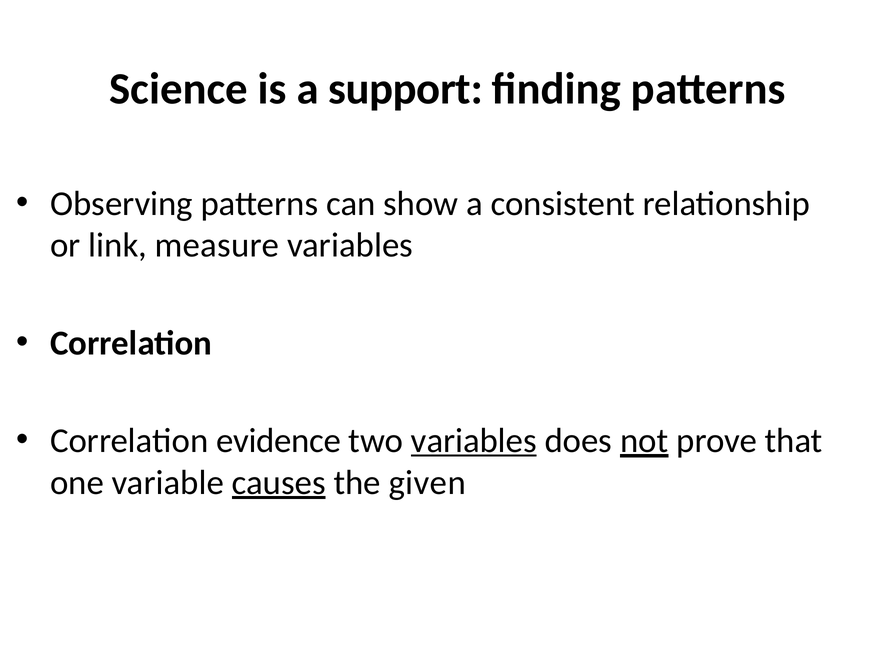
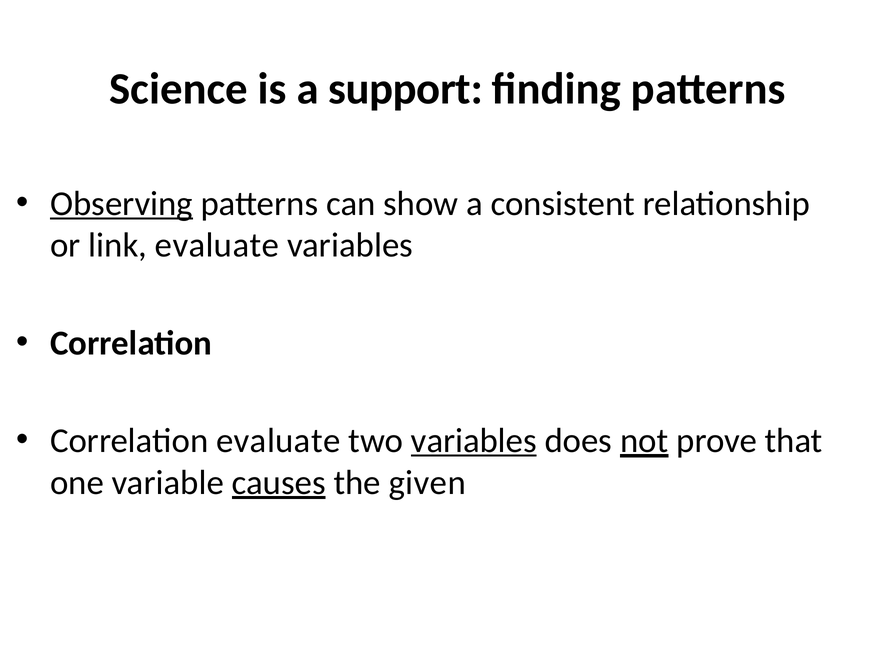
Observing underline: none -> present (121, 204)
link measure: measure -> evaluate (217, 245)
Correlation evidence: evidence -> evaluate (278, 441)
